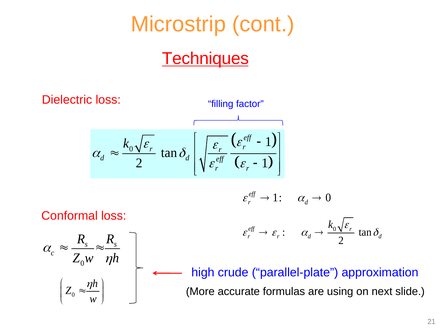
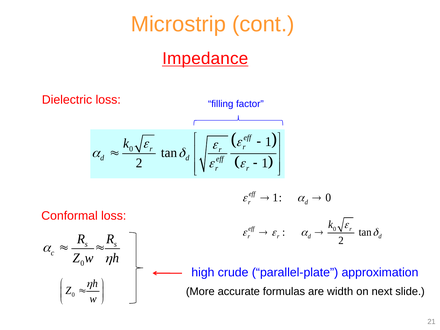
Techniques: Techniques -> Impedance (205, 59)
using: using -> width (340, 291)
